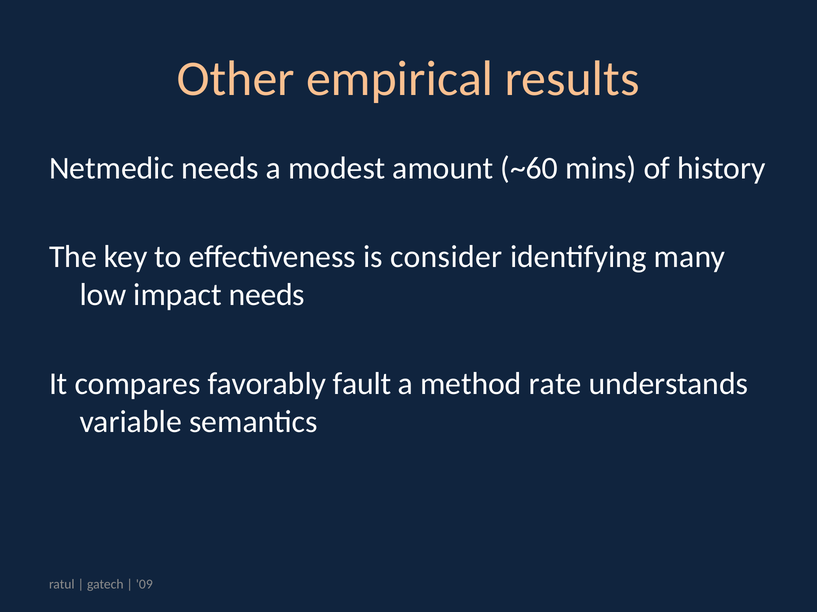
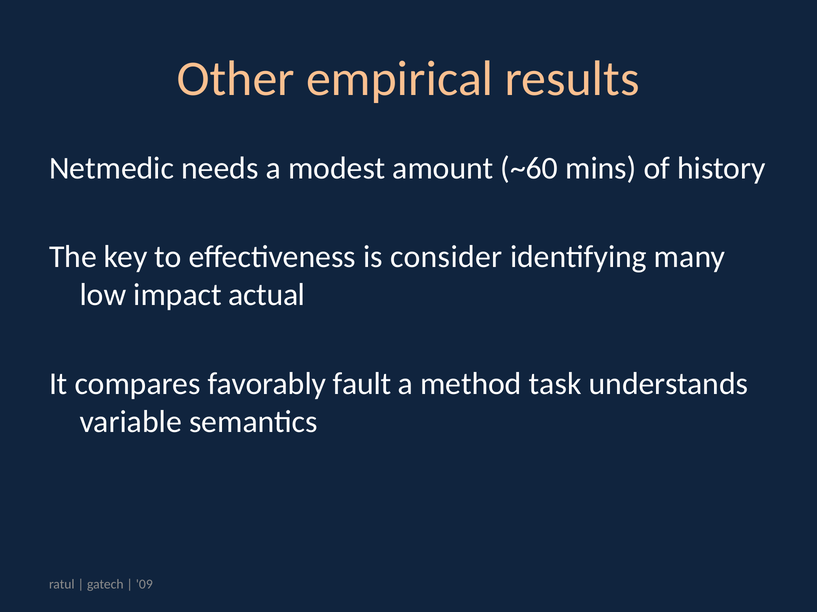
impact needs: needs -> actual (267, 295)
rate: rate -> task (555, 384)
